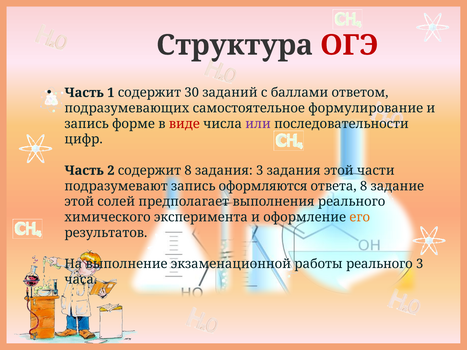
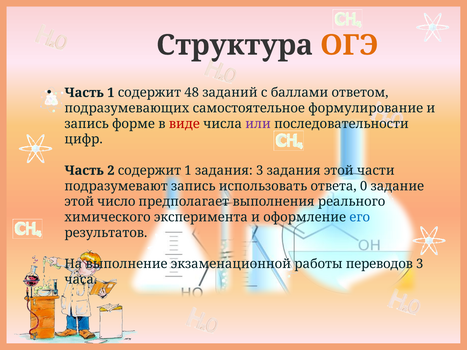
ОГЭ colour: red -> orange (349, 45)
30: 30 -> 48 (192, 93)
содержит 8: 8 -> 1 (188, 171)
оформляются: оформляются -> использовать (263, 186)
ответа 8: 8 -> 0 (364, 186)
солей: солей -> число (116, 202)
его colour: orange -> blue (360, 217)
работы реального: реального -> переводов (379, 264)
